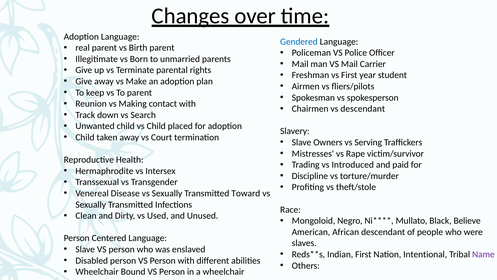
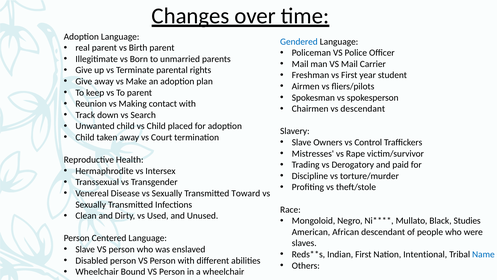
Serving: Serving -> Control (368, 142)
Introduced: Introduced -> Derogatory (353, 165)
Believe: Believe -> Studies (467, 220)
Name colour: purple -> blue (483, 254)
